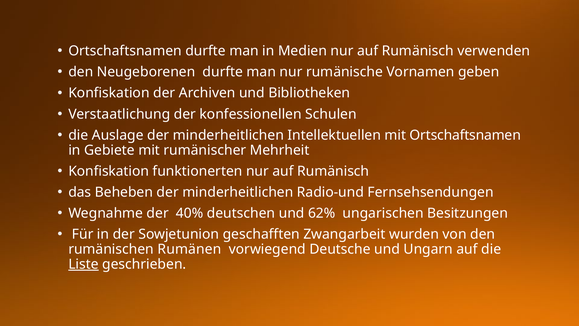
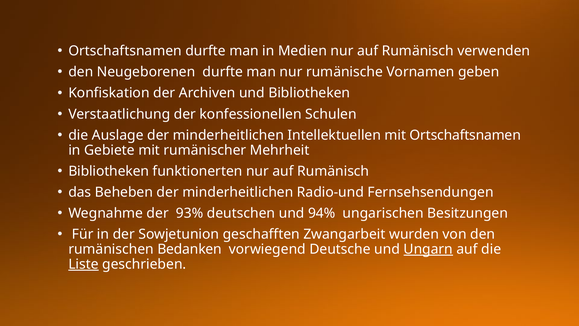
Konfiskation: Konfiskation -> Bibliotheken (109, 171)
40%: 40% -> 93% (190, 213)
62%: 62% -> 94% (322, 213)
Rumänen: Rumänen -> Bedanken (190, 249)
Ungarn underline: none -> present (428, 249)
